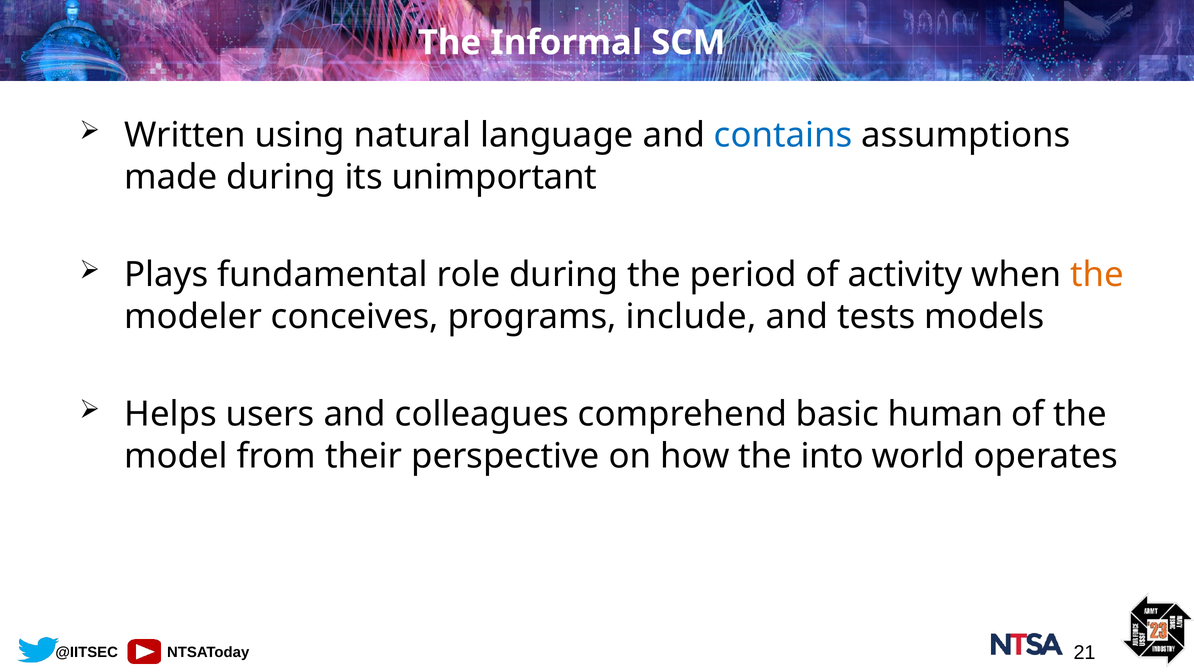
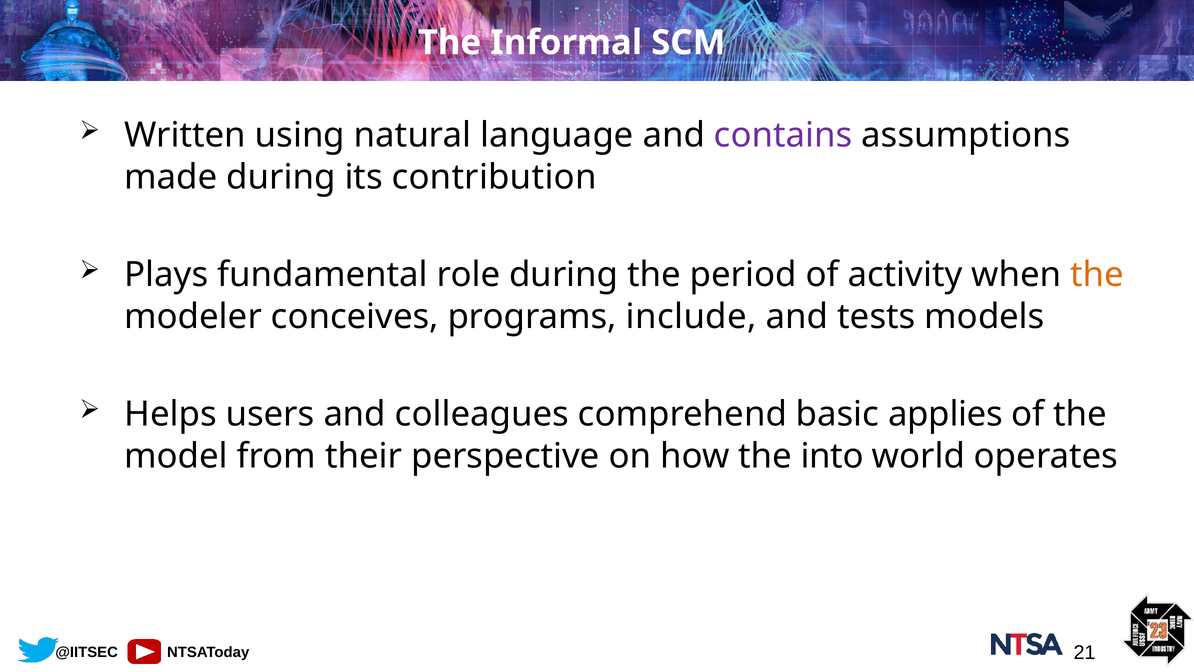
contains colour: blue -> purple (783, 135)
unimportant: unimportant -> contribution (494, 177)
human: human -> applies (945, 414)
